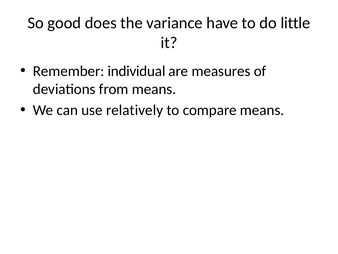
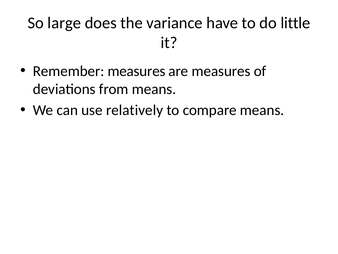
good: good -> large (64, 23)
Remember individual: individual -> measures (136, 71)
